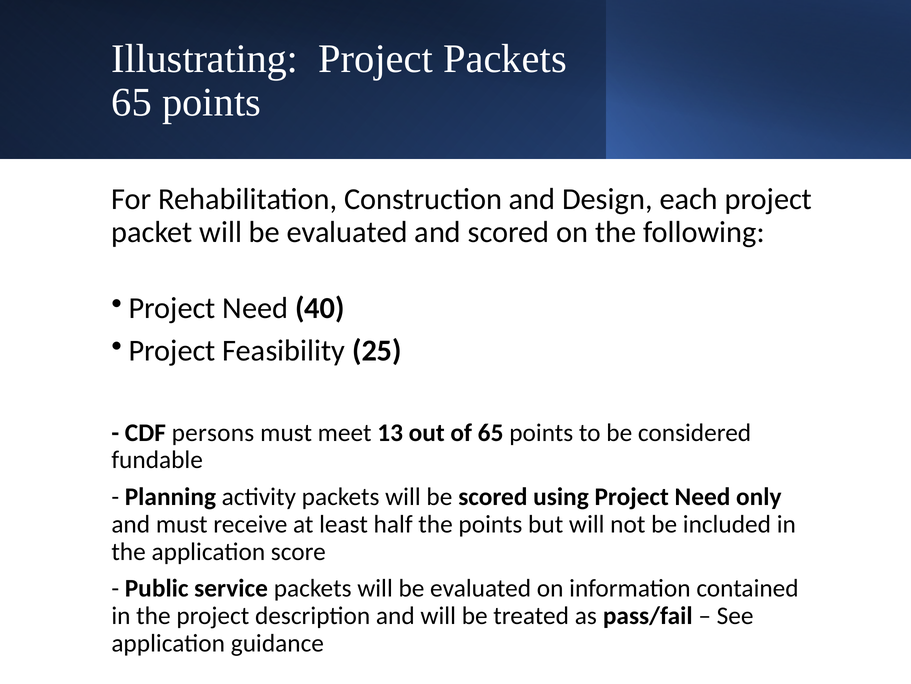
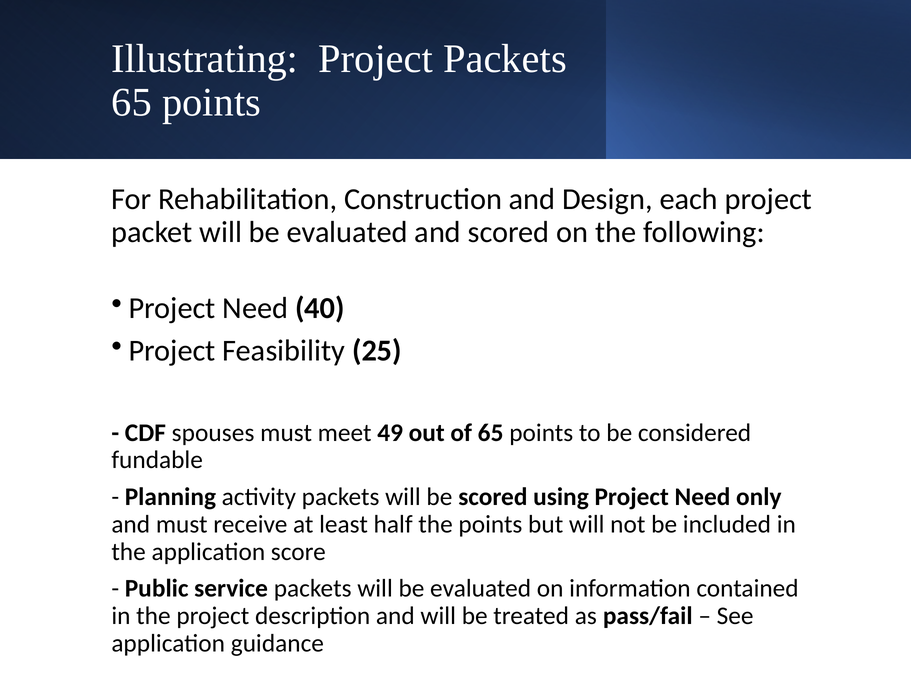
persons: persons -> spouses (213, 432)
13: 13 -> 49 (390, 432)
